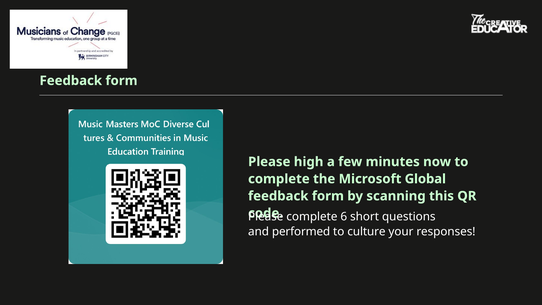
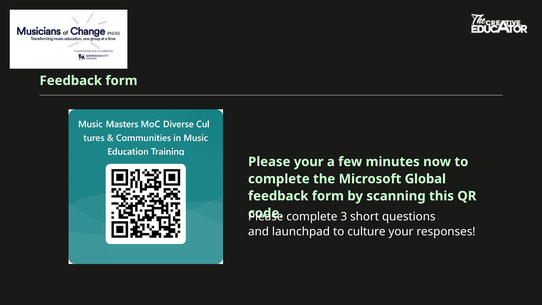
Please high: high -> your (309, 162)
6: 6 -> 3 (344, 217)
performed: performed -> launchpad (301, 232)
